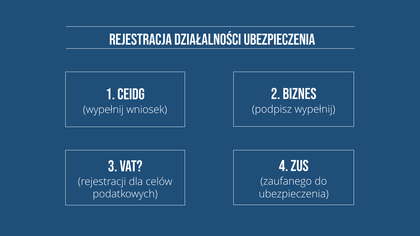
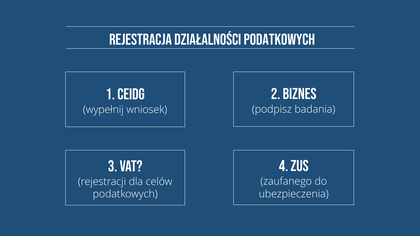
działalności ubezpieczenia: ubezpieczenia -> podatkowych (279, 40)
podpisz wypełnij: wypełnij -> badania (315, 110)
